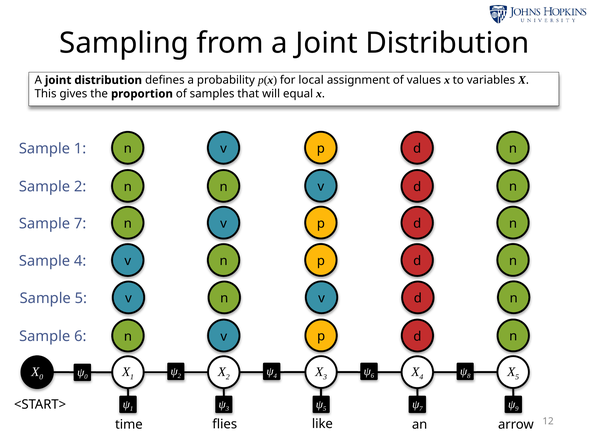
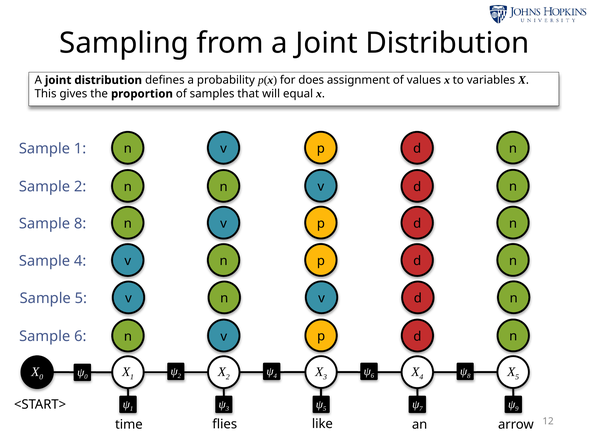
local: local -> does (311, 80)
Sample 7: 7 -> 8 (80, 223)
